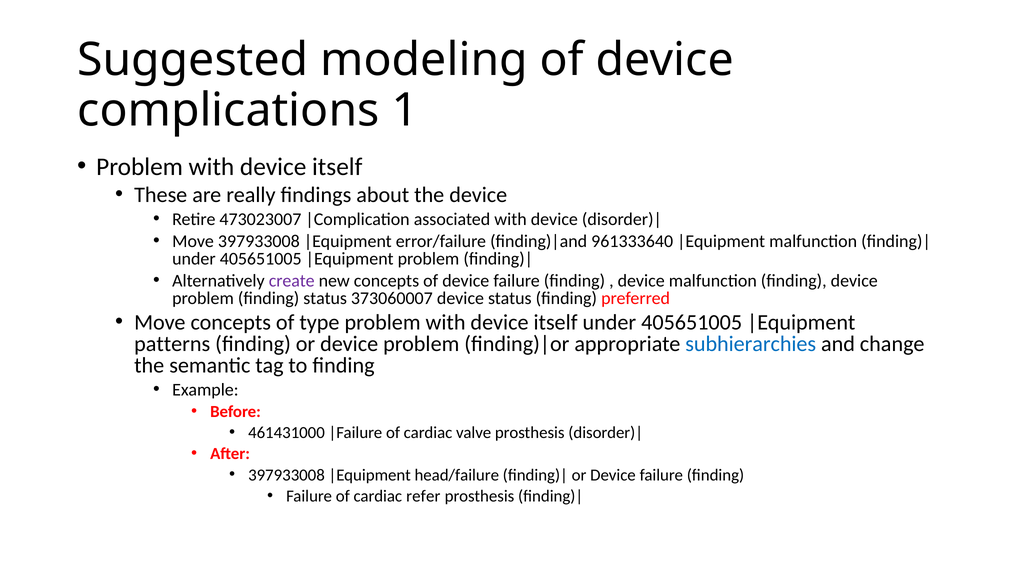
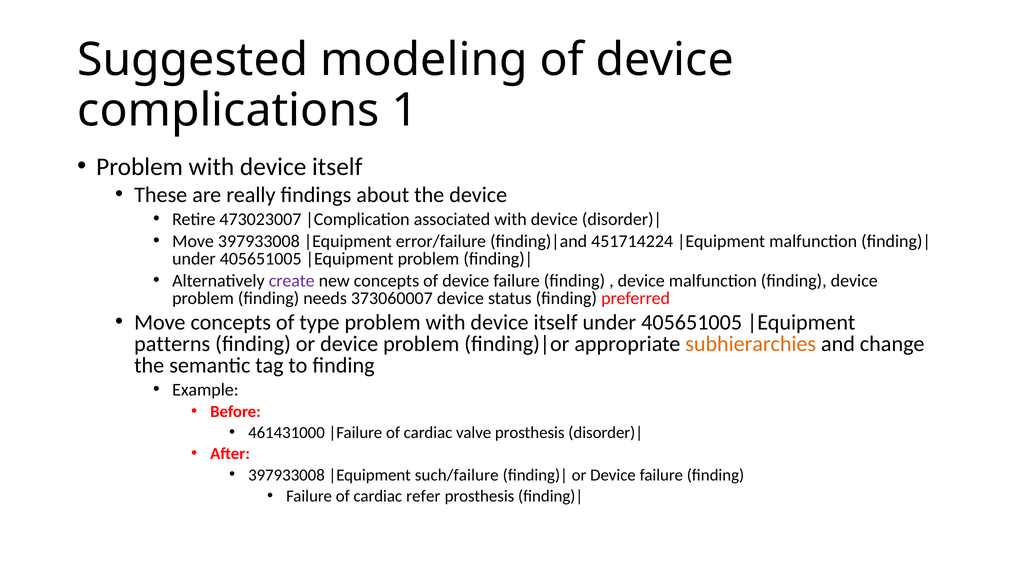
961333640: 961333640 -> 451714224 (632, 241)
finding status: status -> needs (325, 298)
subhierarchies colour: blue -> orange (751, 344)
head/failure: head/failure -> such/failure (457, 475)
